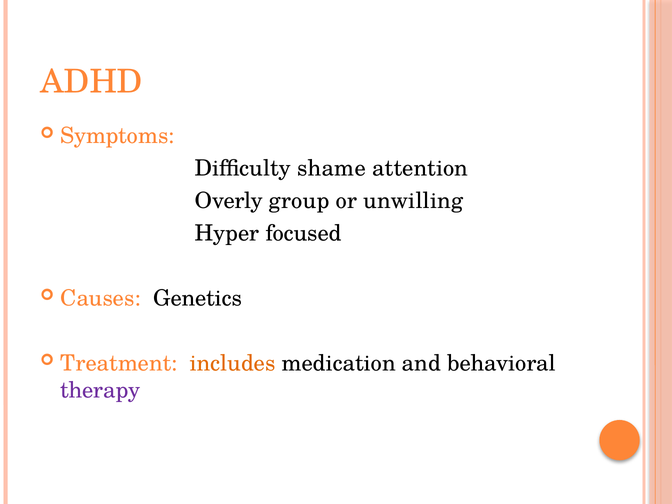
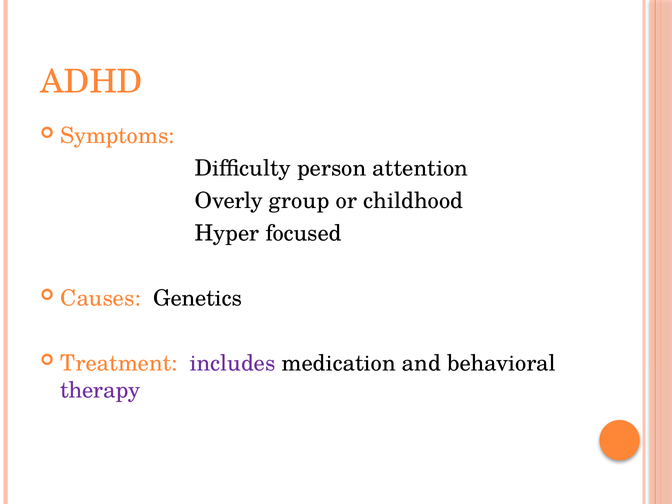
shame: shame -> person (332, 168)
unwilling: unwilling -> childhood (413, 201)
includes colour: orange -> purple (233, 363)
